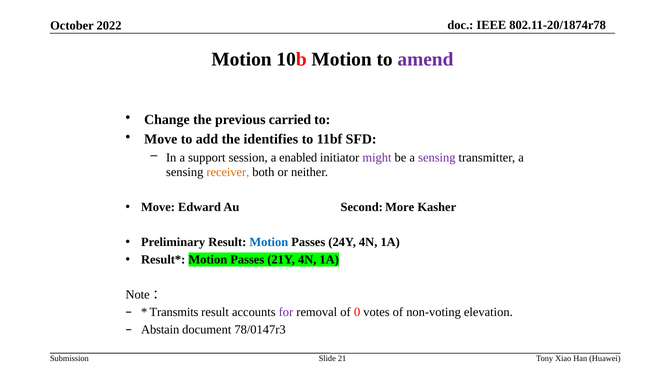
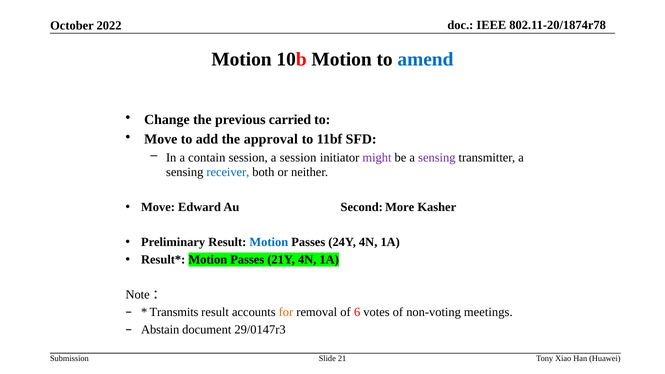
amend colour: purple -> blue (425, 60)
identifies: identifies -> approval (271, 139)
support: support -> contain (207, 157)
a enabled: enabled -> session (298, 157)
receiver colour: orange -> blue (228, 172)
for colour: purple -> orange (286, 312)
0: 0 -> 6 (357, 312)
elevation: elevation -> meetings (488, 312)
78/0147r3: 78/0147r3 -> 29/0147r3 (260, 329)
